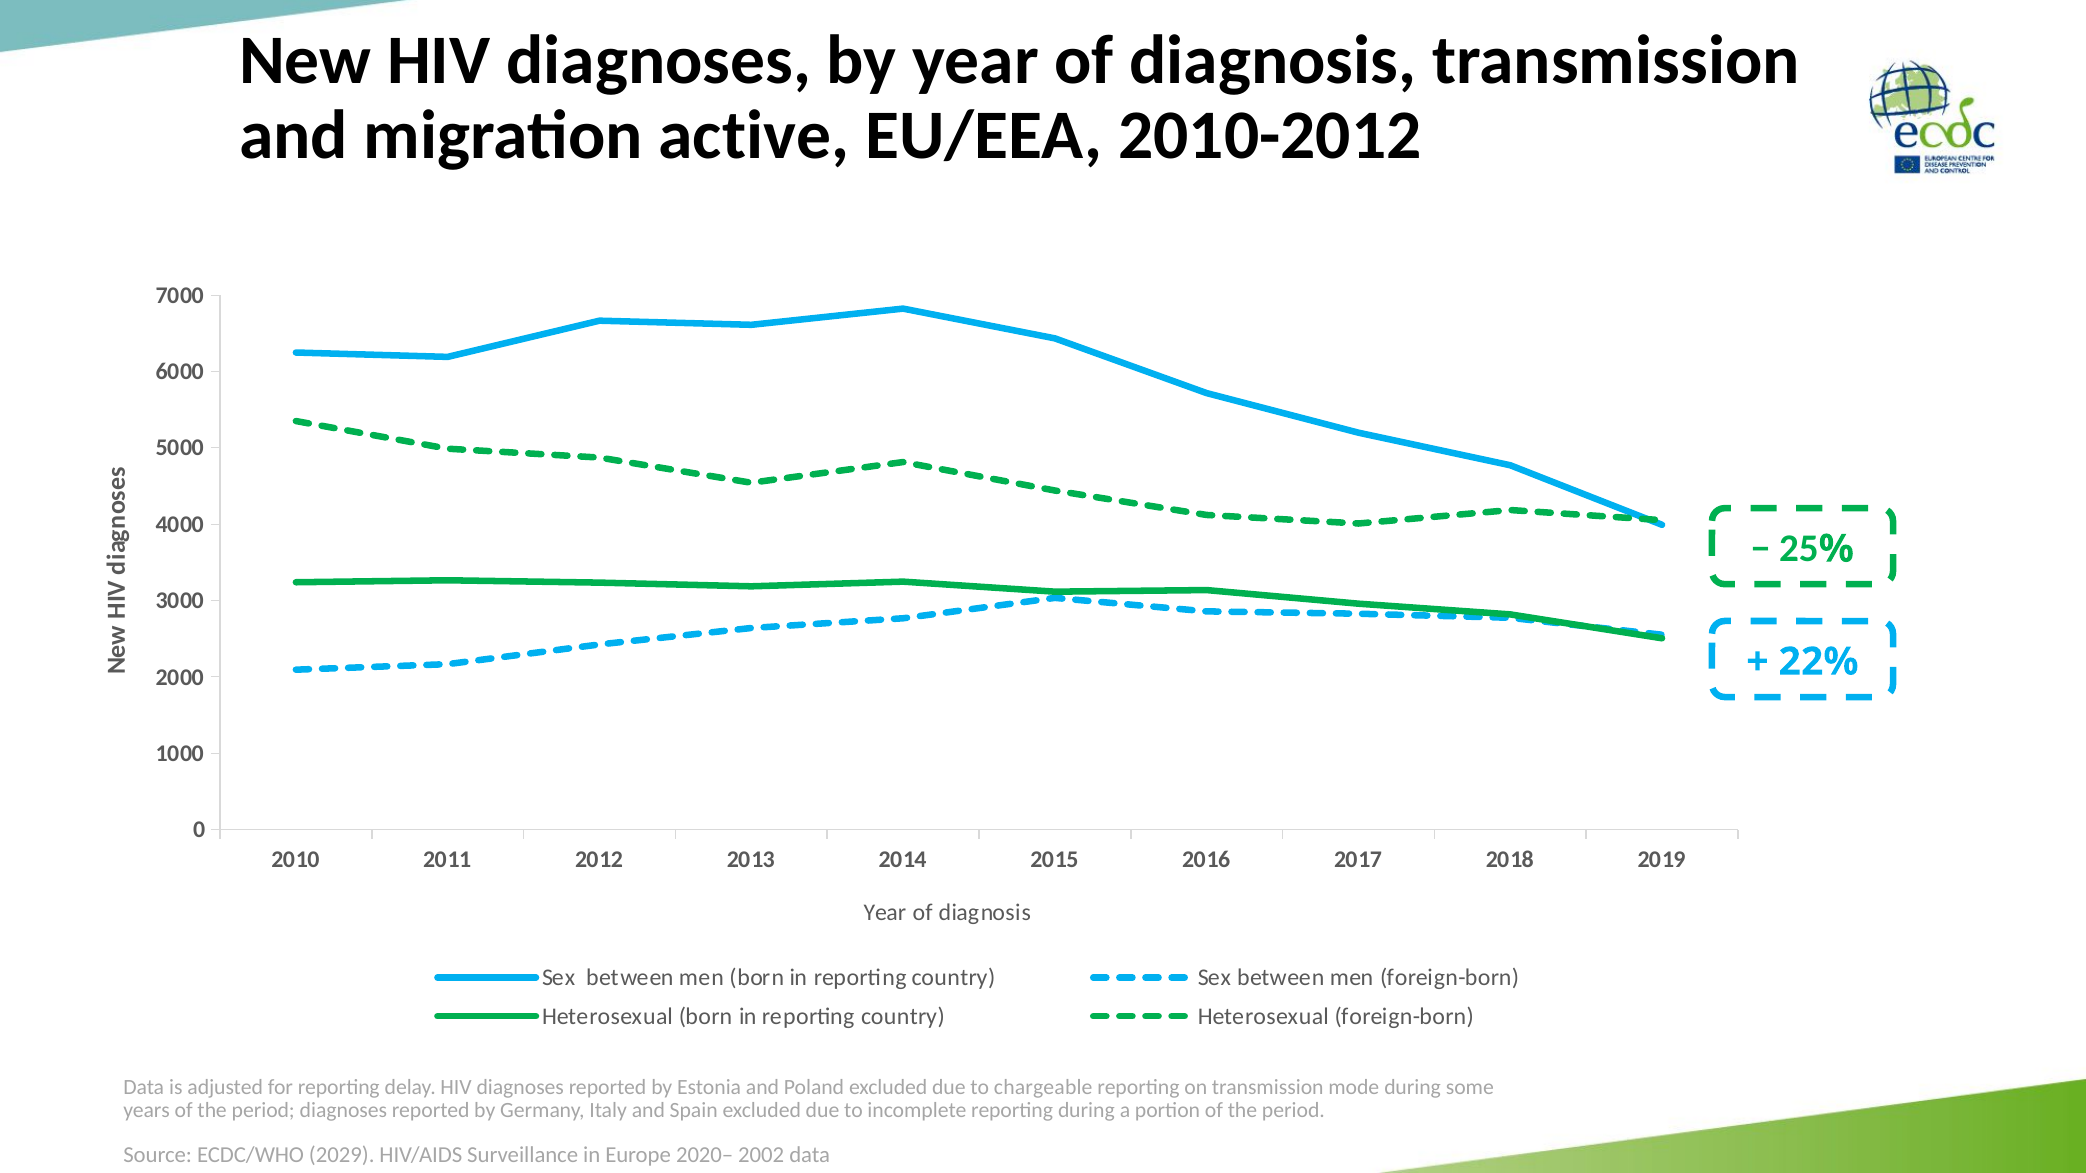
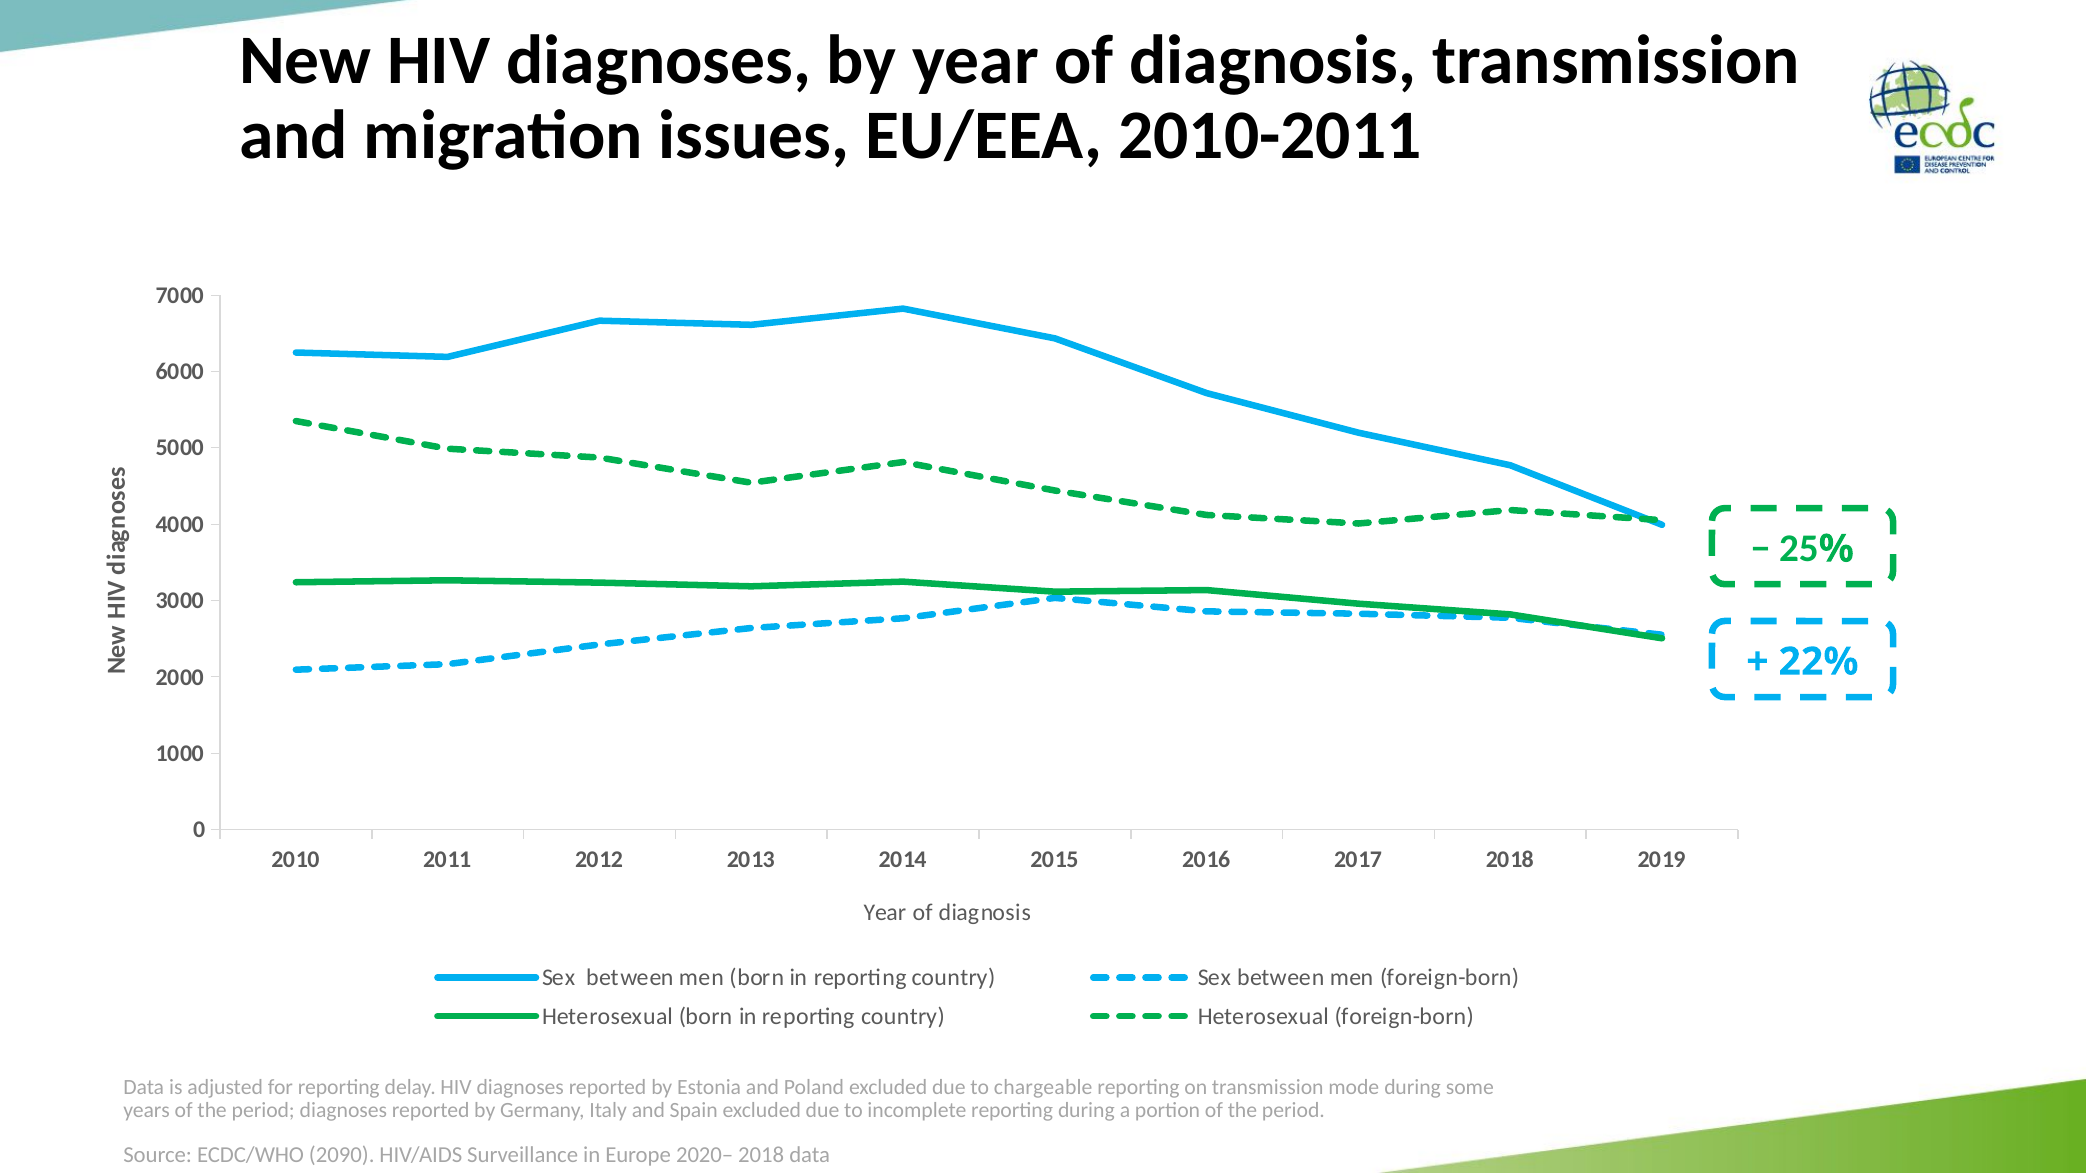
active: active -> issues (754, 136)
2010-2012: 2010-2012 -> 2010-2011 (1270, 136)
2029: 2029 -> 2090 (342, 1155)
2020– 2002: 2002 -> 2018 (761, 1155)
